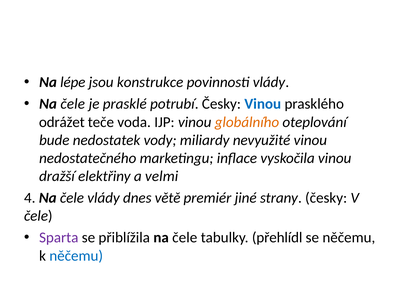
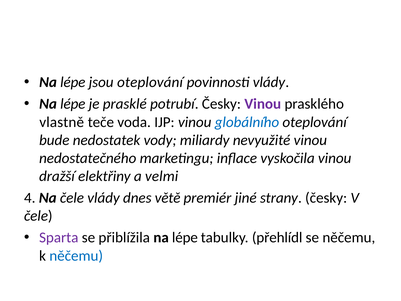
jsou konstrukce: konstrukce -> oteplování (150, 82)
čele: čele -> lépe (73, 104)
Vinou colour: blue -> purple (263, 104)
odrážet: odrážet -> vlastně (62, 122)
globálního colour: orange -> blue (247, 122)
přiblížila na čele: čele -> lépe (185, 237)
